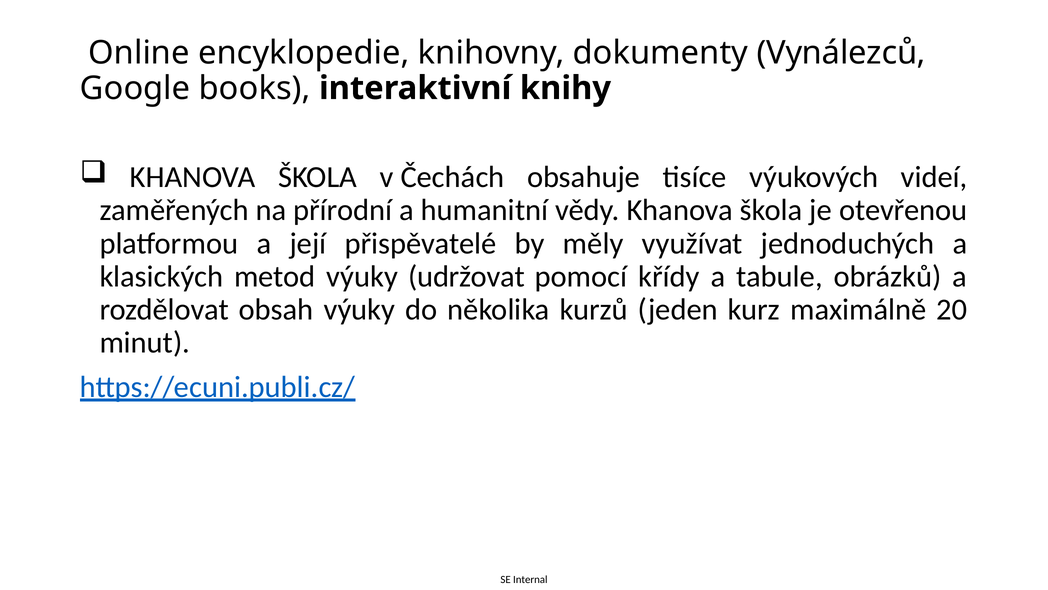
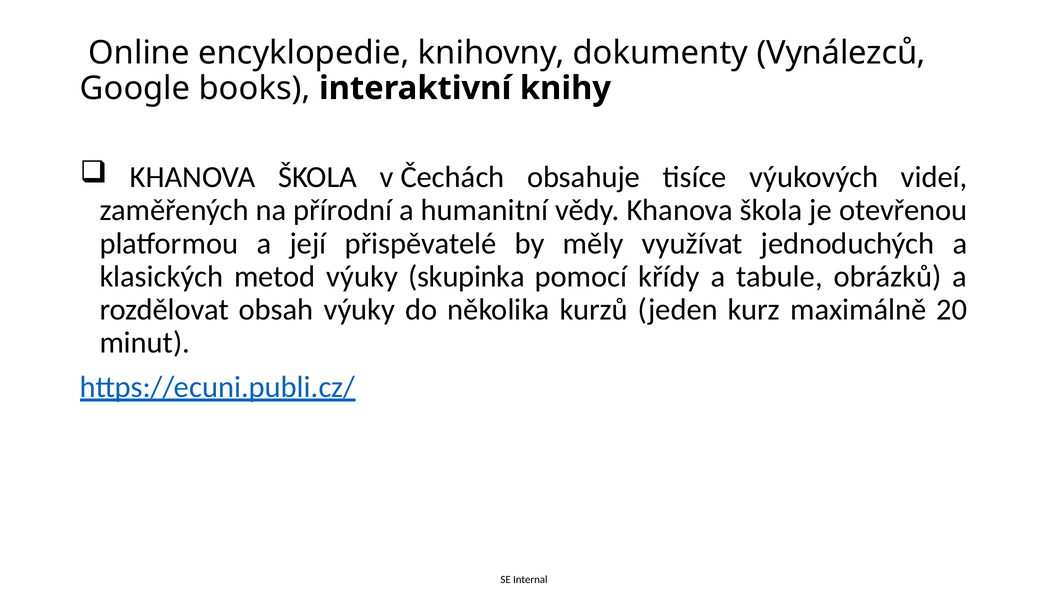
udržovat: udržovat -> skupinka (467, 276)
